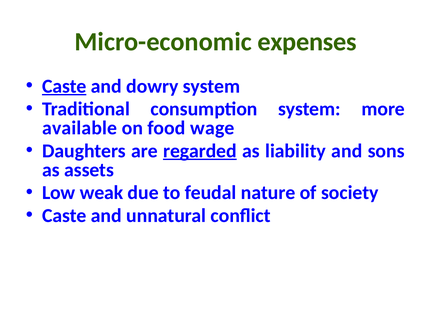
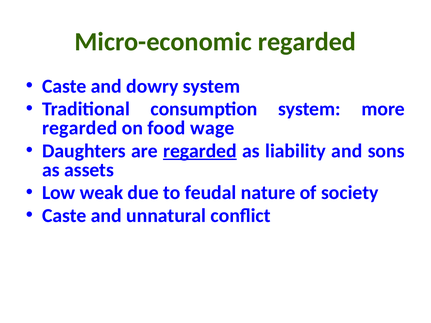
Micro-economic expenses: expenses -> regarded (307, 42)
Caste underline: present -> none (64, 86)
available: available -> regarded (80, 128)
